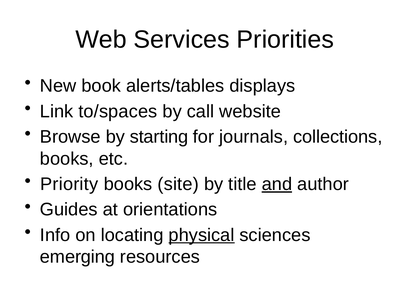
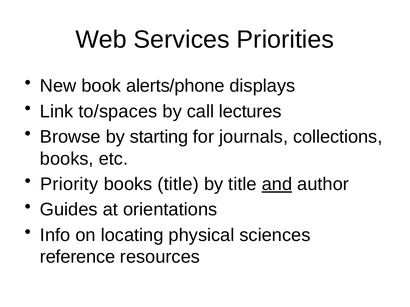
alerts/tables: alerts/tables -> alerts/phone (175, 86)
website: website -> lectures (250, 112)
books site: site -> title (178, 184)
physical underline: present -> none (202, 235)
emerging: emerging -> reference (78, 257)
